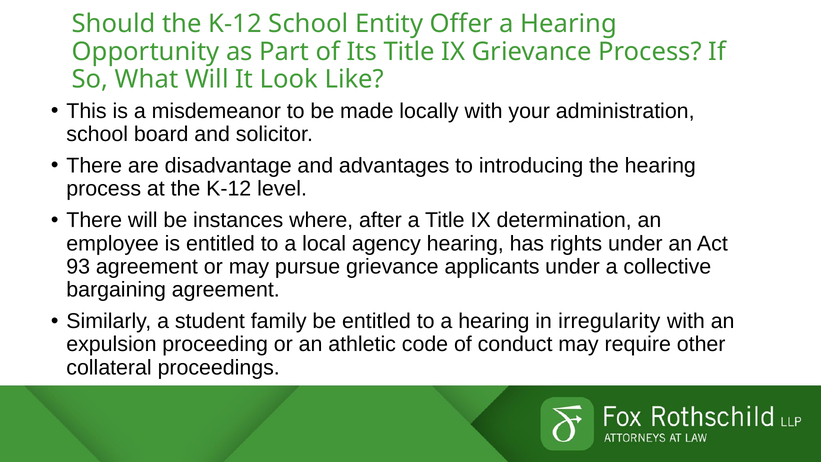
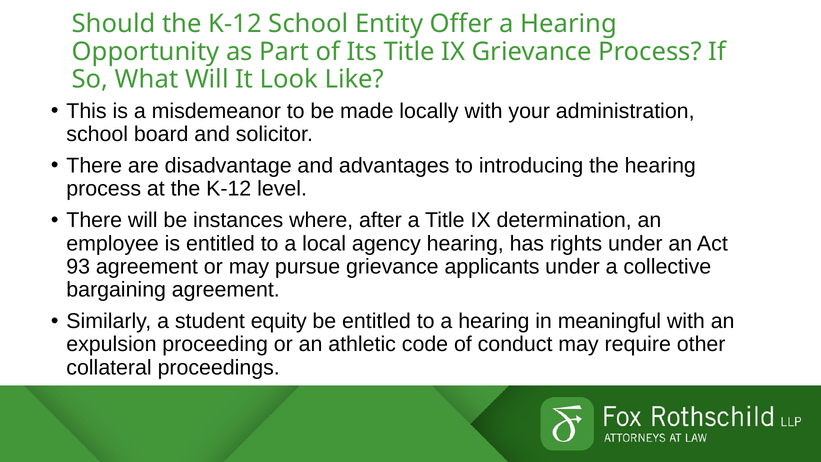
family: family -> equity (279, 321)
irregularity: irregularity -> meaningful (609, 321)
